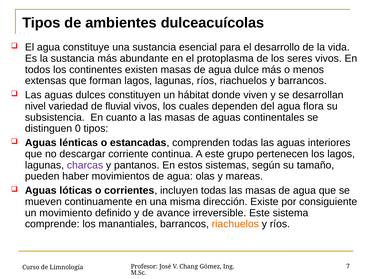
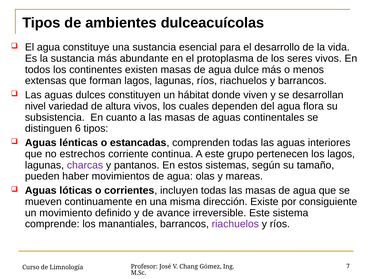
fluvial: fluvial -> altura (118, 106)
0: 0 -> 6 (78, 129)
descargar: descargar -> estrechos (82, 154)
riachuelos colour: orange -> purple (235, 224)
